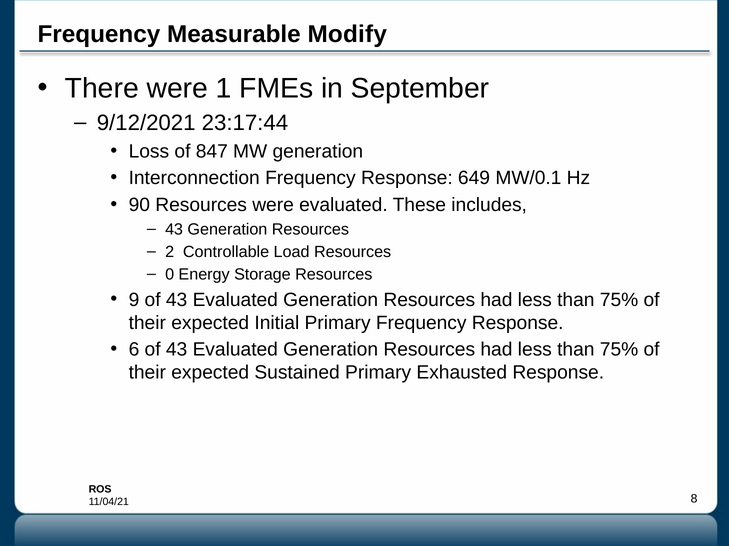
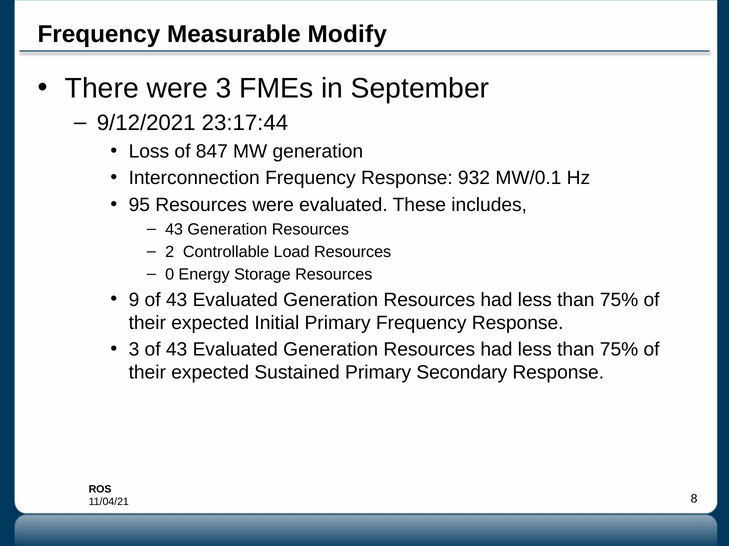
were 1: 1 -> 3 (224, 89)
649: 649 -> 932 (474, 178)
90: 90 -> 95 (139, 205)
6: 6 -> 3 (134, 350)
Exhausted: Exhausted -> Secondary (462, 373)
